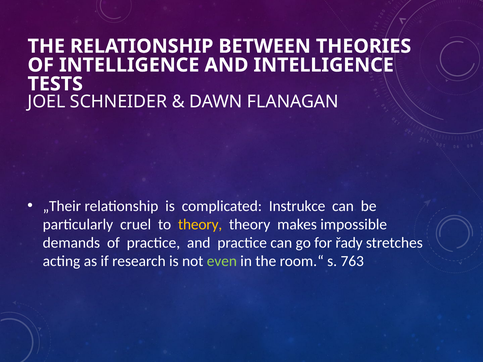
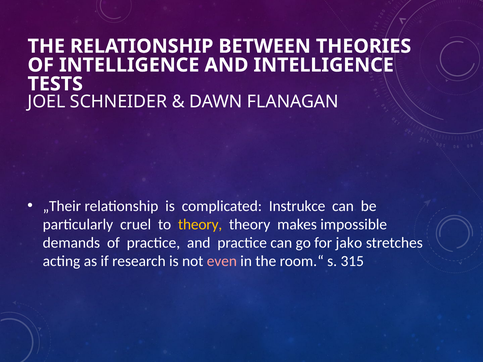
řady: řady -> jako (349, 243)
even colour: light green -> pink (222, 261)
763: 763 -> 315 (352, 261)
